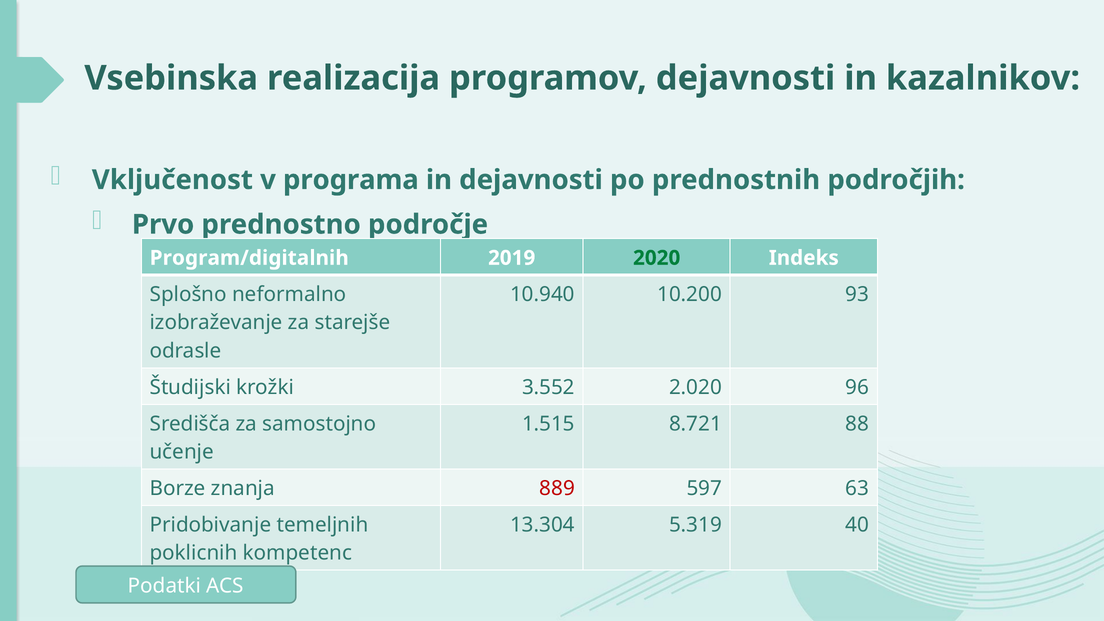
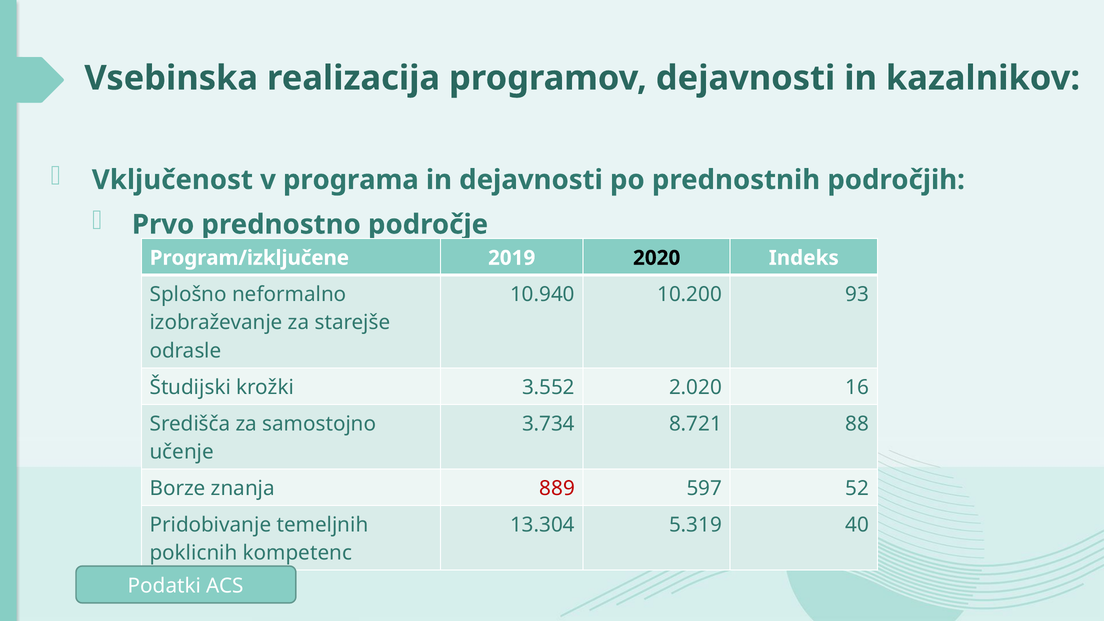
Program/digitalnih: Program/digitalnih -> Program/izključene (249, 258)
2020 colour: green -> black (657, 258)
96: 96 -> 16 (857, 387)
1.515: 1.515 -> 3.734 (548, 424)
63: 63 -> 52 (857, 488)
